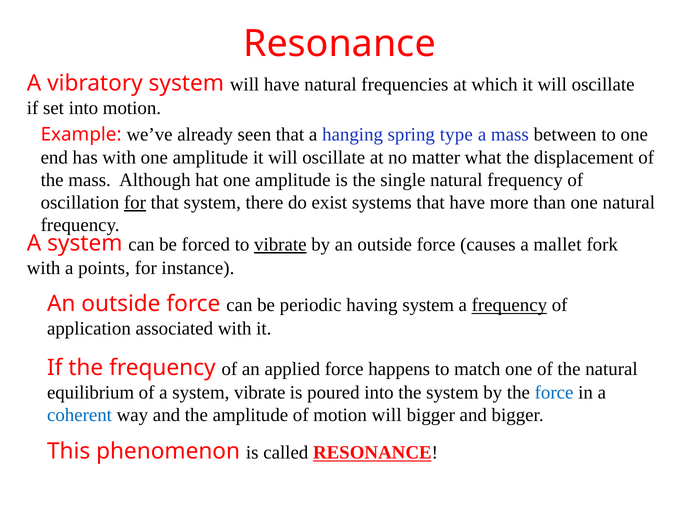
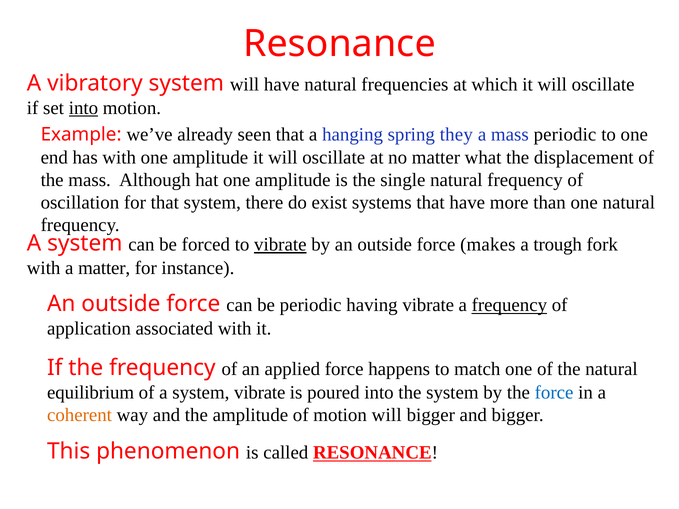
into underline: none -> present (83, 108)
type: type -> they (456, 135)
mass between: between -> periodic (565, 135)
for underline: present -> none (135, 203)
causes: causes -> makes (488, 245)
mallet: mallet -> trough (558, 245)
a points: points -> matter (104, 268)
having system: system -> vibrate (428, 305)
coherent colour: blue -> orange (80, 415)
